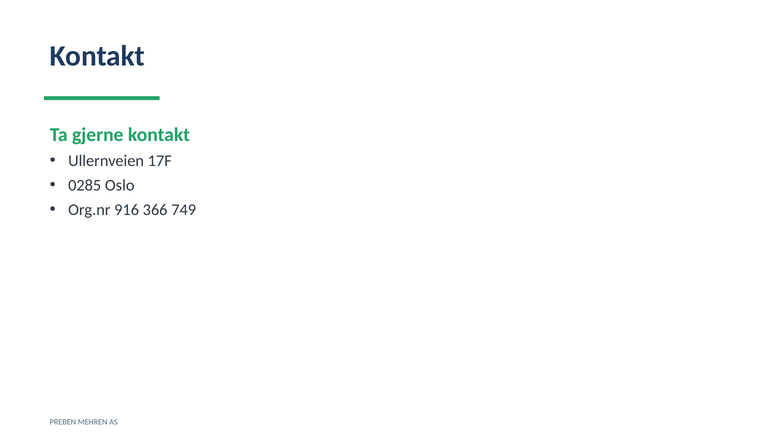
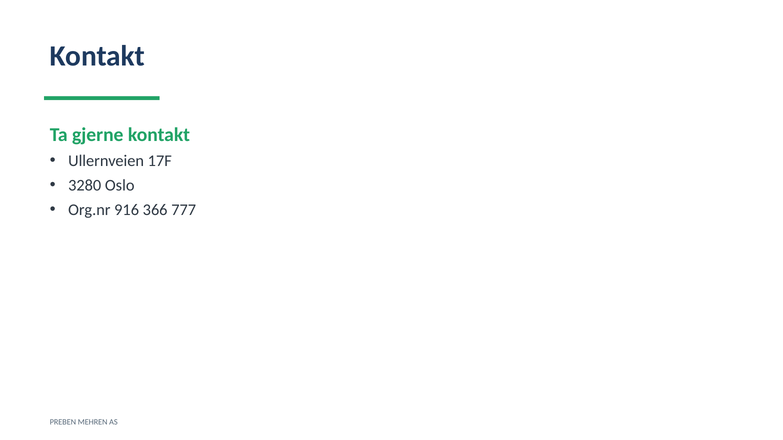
0285: 0285 -> 3280 (85, 185)
749: 749 -> 777 (184, 210)
